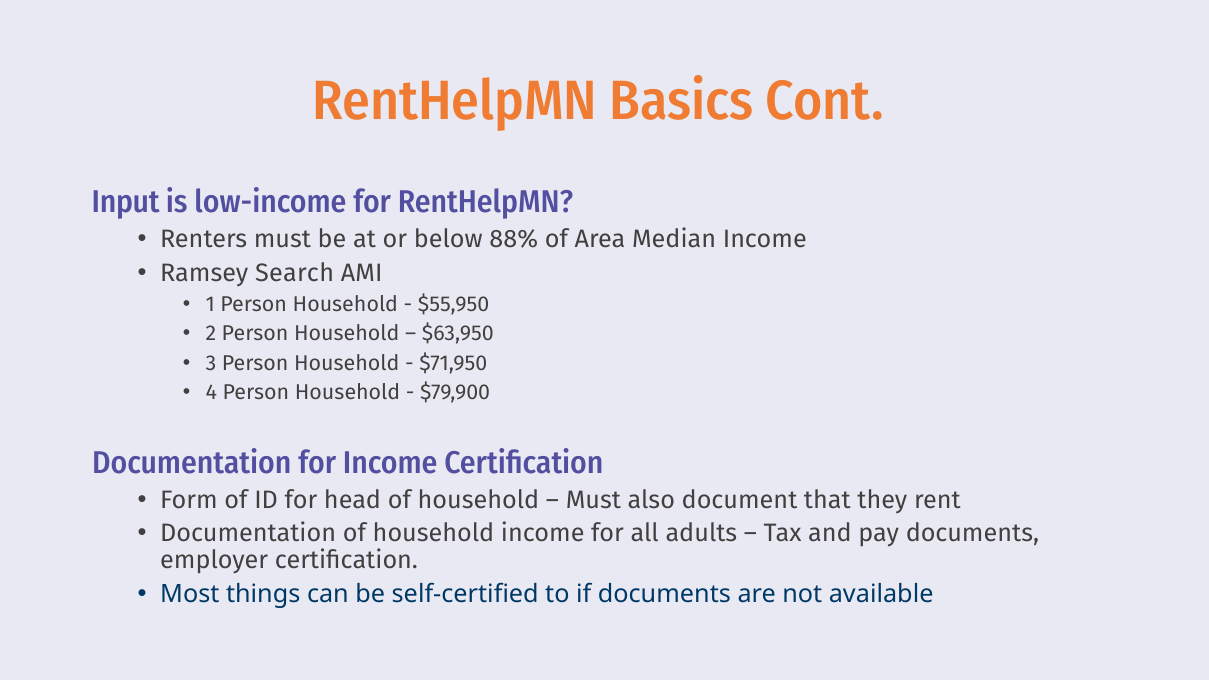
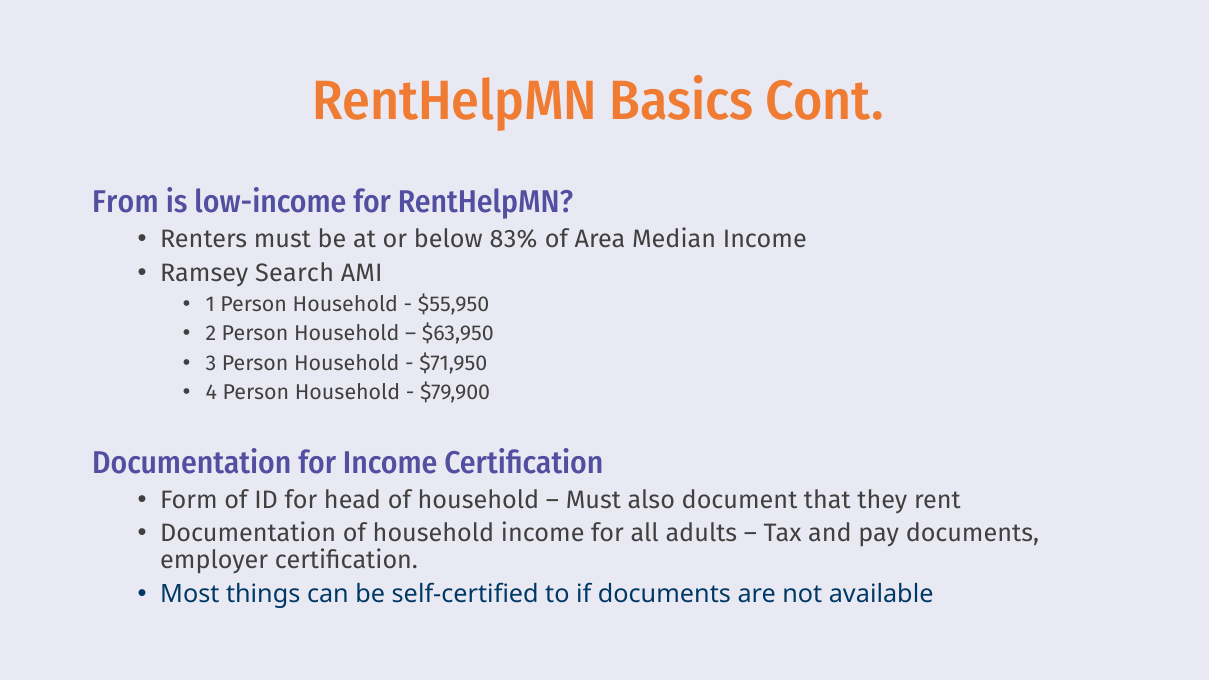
Input: Input -> From (125, 202)
88%: 88% -> 83% (514, 239)
